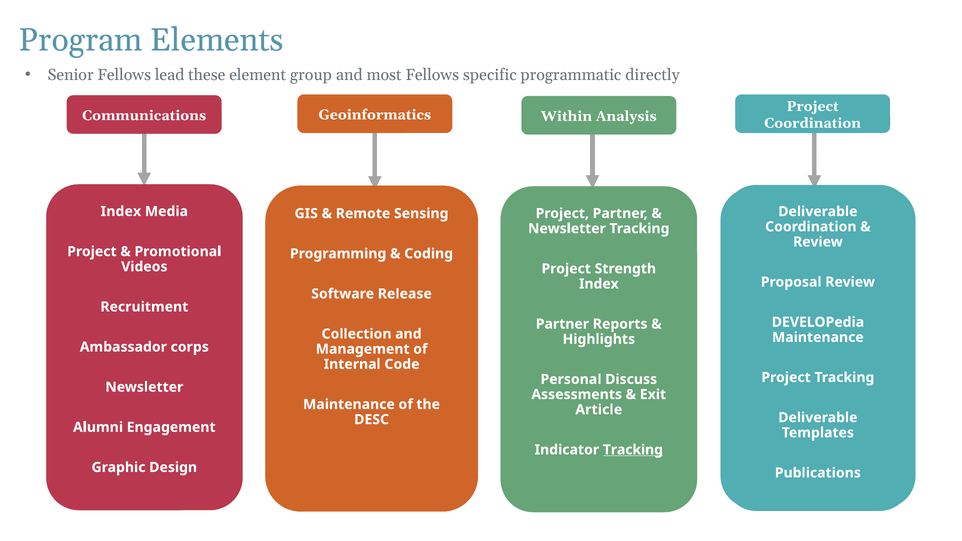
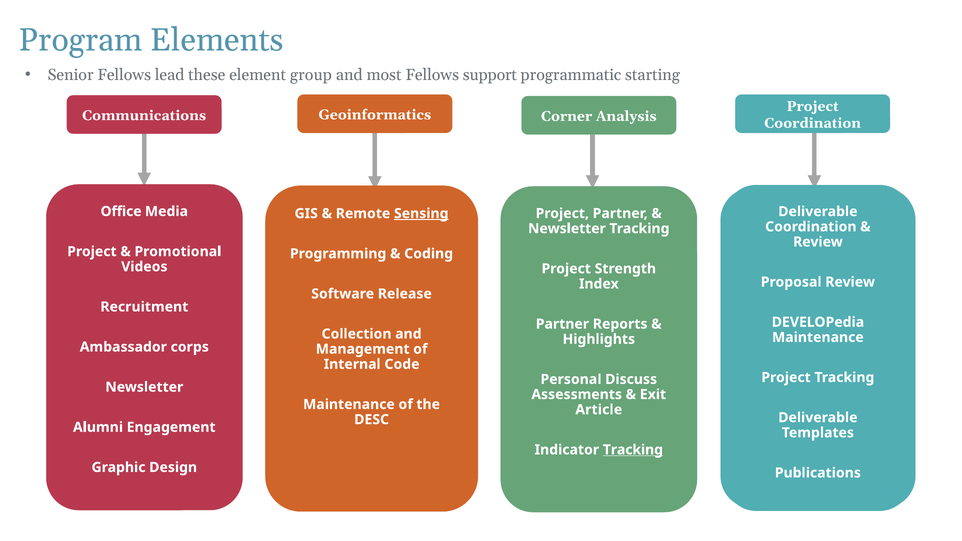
specific: specific -> support (490, 75)
directly: directly -> starting (652, 75)
Within: Within -> Corner (567, 116)
Index: Index -> Office (121, 211)
Sensing underline: none -> present (421, 214)
